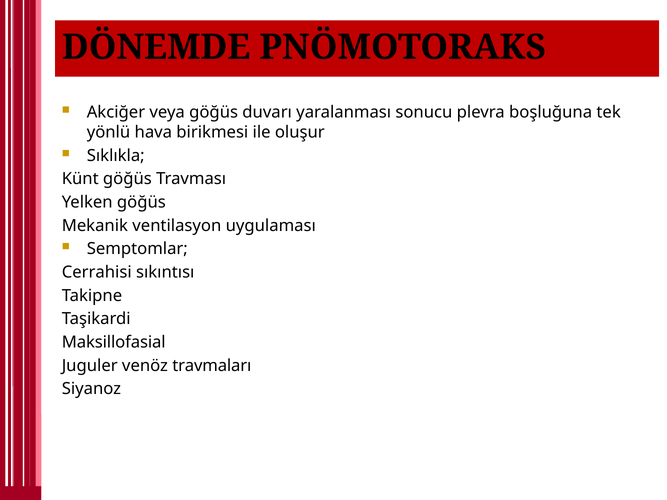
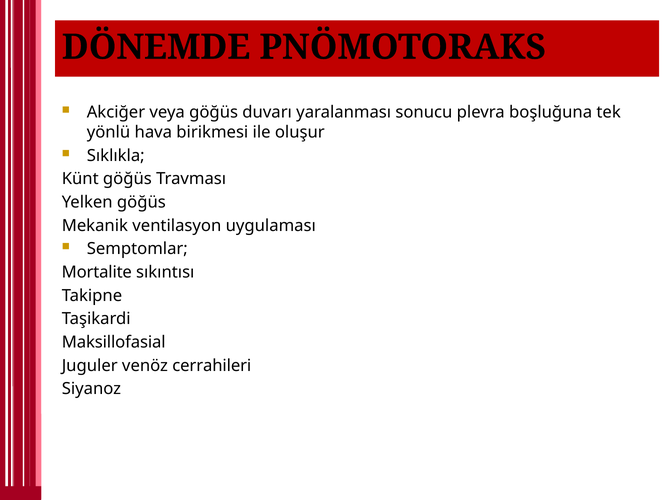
Cerrahisi: Cerrahisi -> Mortalite (97, 272)
travmaları: travmaları -> cerrahileri (212, 366)
